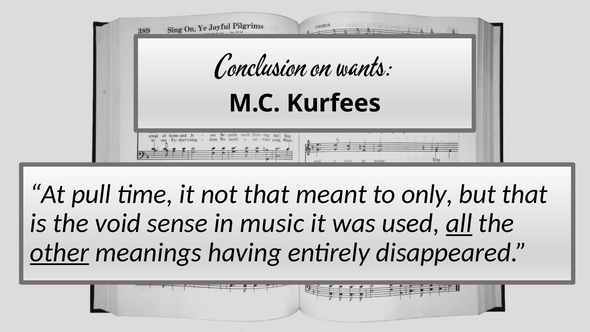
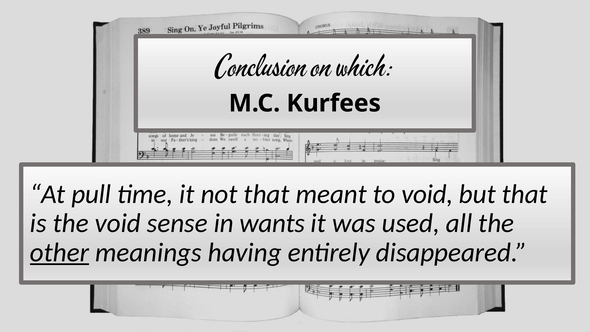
wants: wants -> which (365, 66)
to only: only -> void (427, 194)
music: music -> wants (272, 223)
all underline: present -> none (459, 223)
